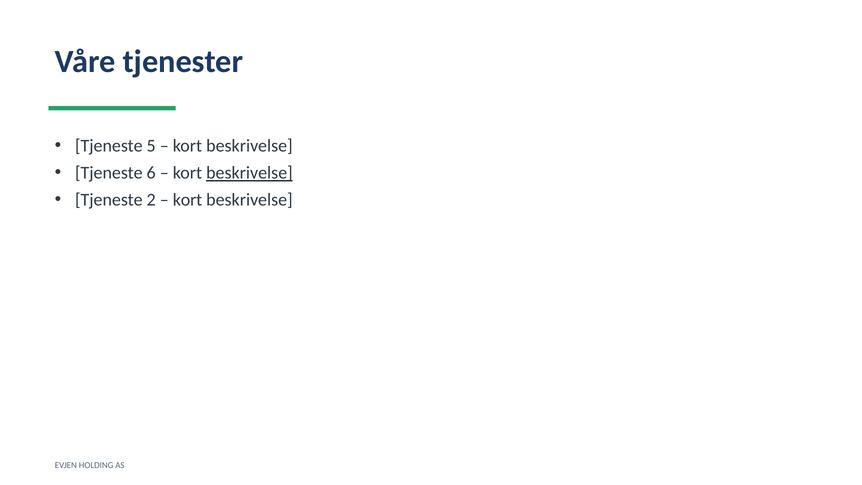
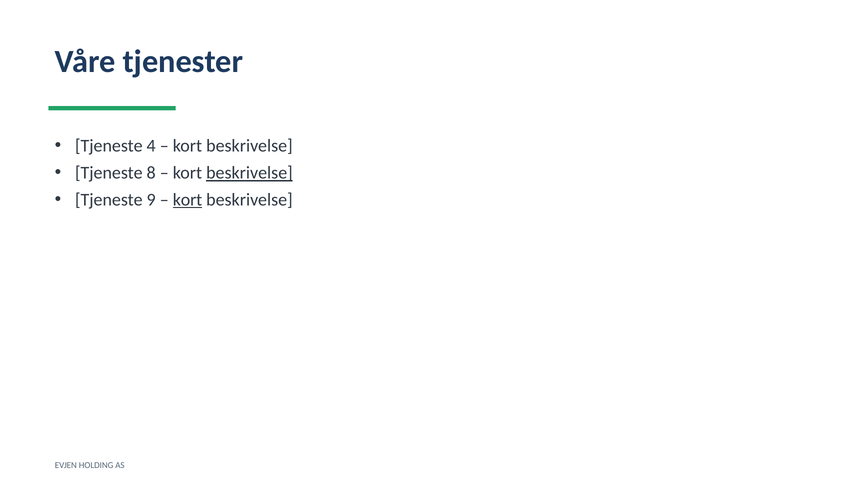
5: 5 -> 4 (151, 146)
6: 6 -> 8 (151, 173)
2: 2 -> 9 (151, 200)
kort underline: none -> present (188, 200)
